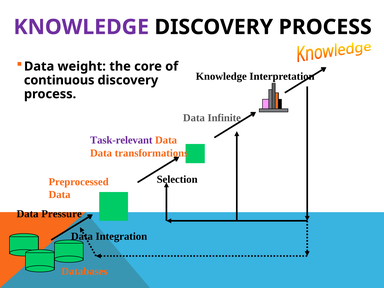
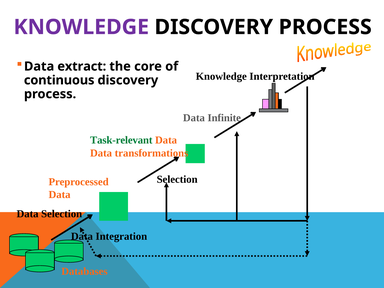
weight: weight -> extract (82, 66)
Task-relevant colour: purple -> green (121, 140)
Data Pressure: Pressure -> Selection (62, 214)
